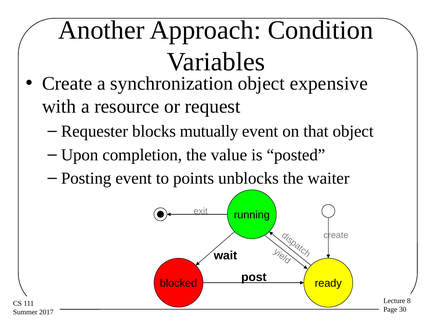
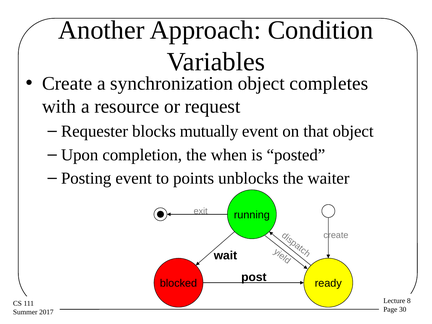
expensive: expensive -> completes (329, 83)
value: value -> when (229, 155)
